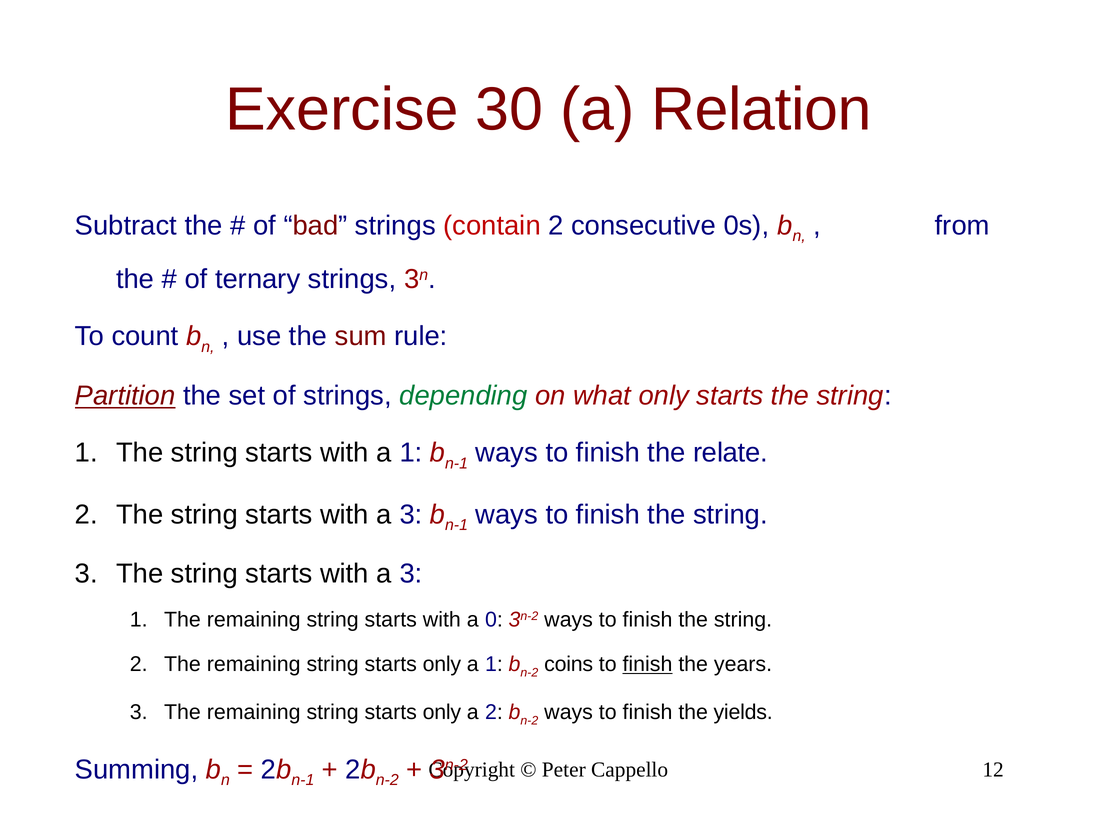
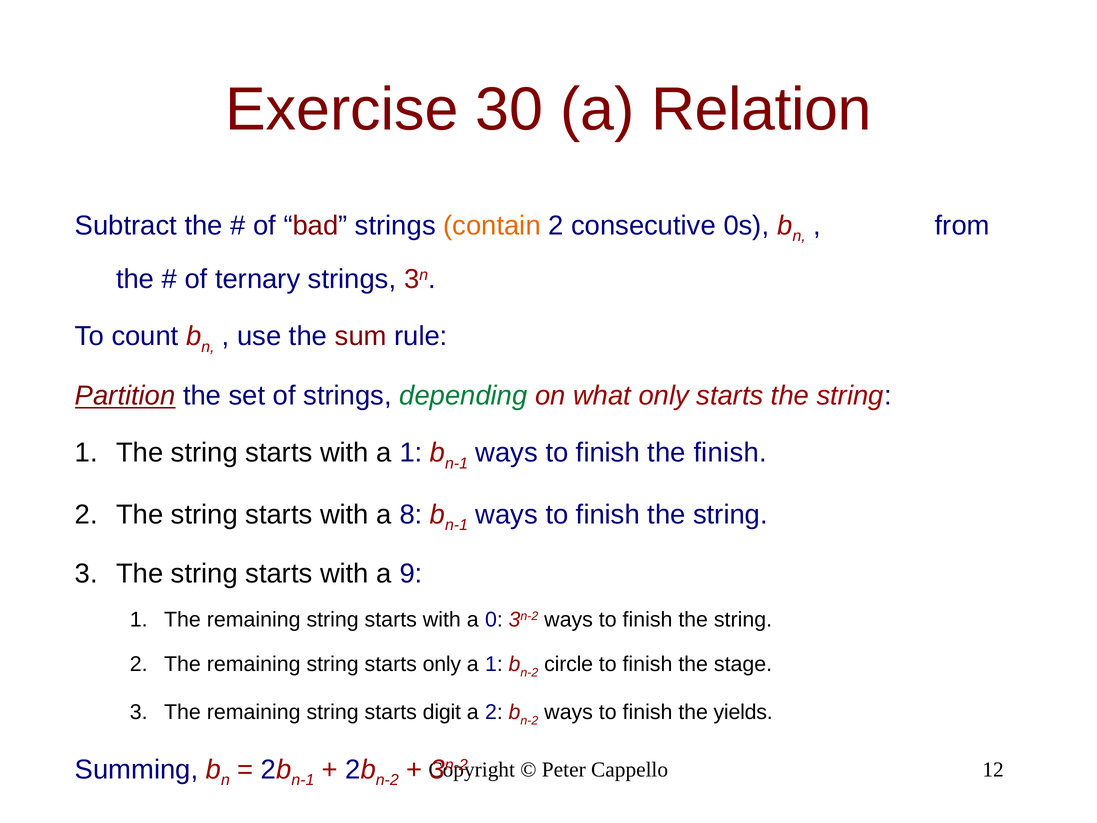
contain colour: red -> orange (492, 225)
the relate: relate -> finish (730, 453)
3: 3 -> 8 (411, 514)
3: 3 -> 9 (411, 574)
coins: coins -> circle (569, 664)
finish underline: present -> none (647, 664)
years: years -> stage (743, 664)
only: only -> digit (442, 712)
